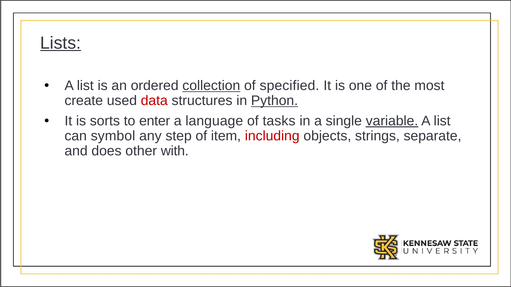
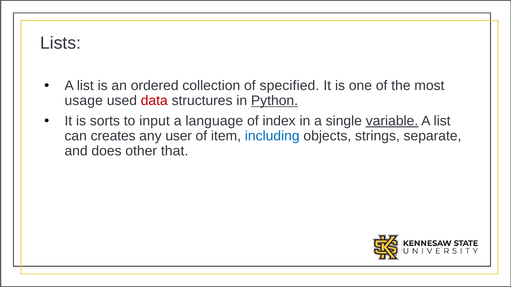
Lists underline: present -> none (61, 43)
collection underline: present -> none (211, 86)
create: create -> usage (84, 101)
enter: enter -> input (155, 121)
tasks: tasks -> index (279, 121)
symbol: symbol -> creates (113, 136)
step: step -> user (179, 136)
including colour: red -> blue (272, 136)
with: with -> that (175, 151)
